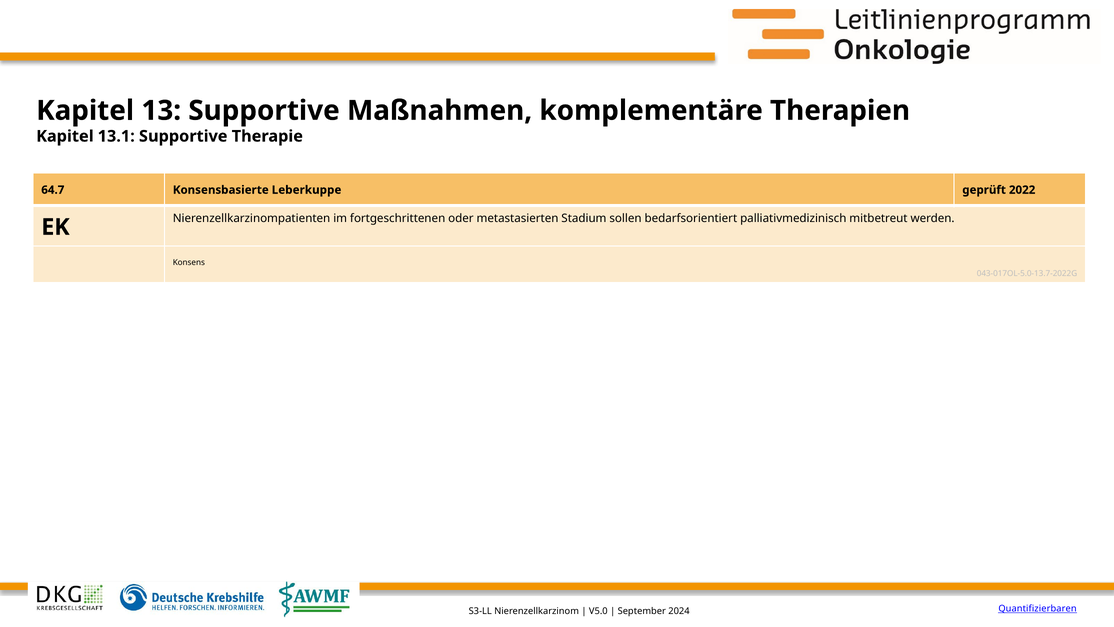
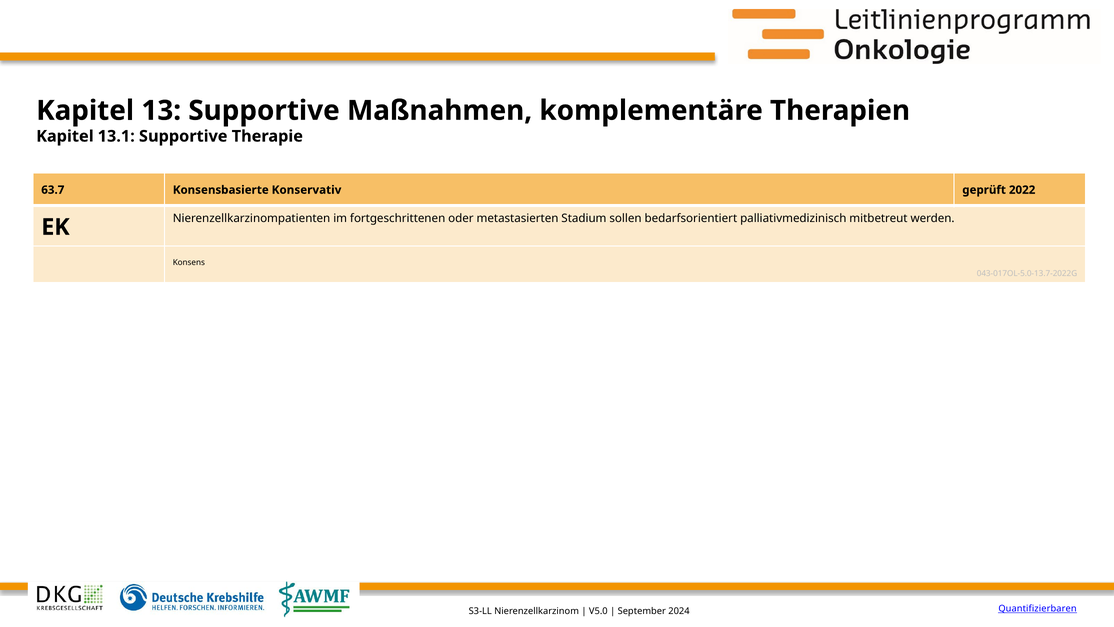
64.7: 64.7 -> 63.7 (53, 190)
Leberkuppe: Leberkuppe -> Konservativ (307, 190)
